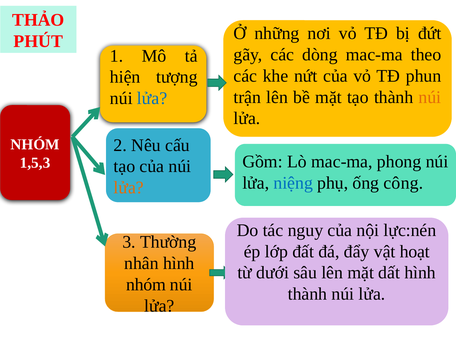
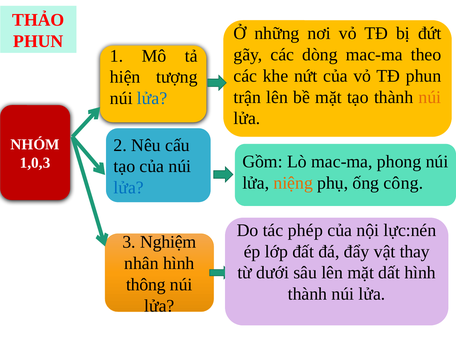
PHÚT: PHÚT -> PHUN (38, 41)
1,5,3: 1,5,3 -> 1,0,3 (35, 163)
niệng colour: blue -> orange (293, 183)
lửa colour: orange -> blue (129, 188)
nguy: nguy -> phép (305, 230)
Thường: Thường -> Nghiệm (168, 242)
hoạt: hoạt -> thay (415, 251)
nhóm: nhóm -> thông (146, 285)
